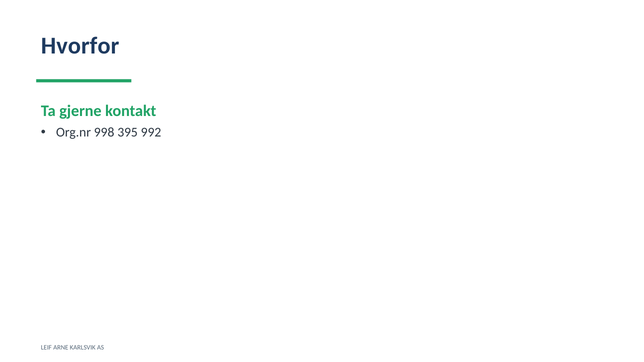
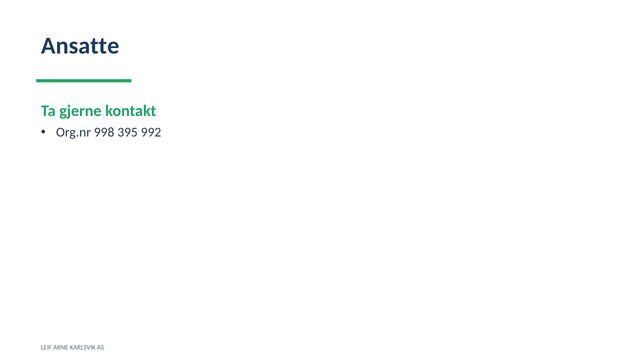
Hvorfor: Hvorfor -> Ansatte (80, 46)
